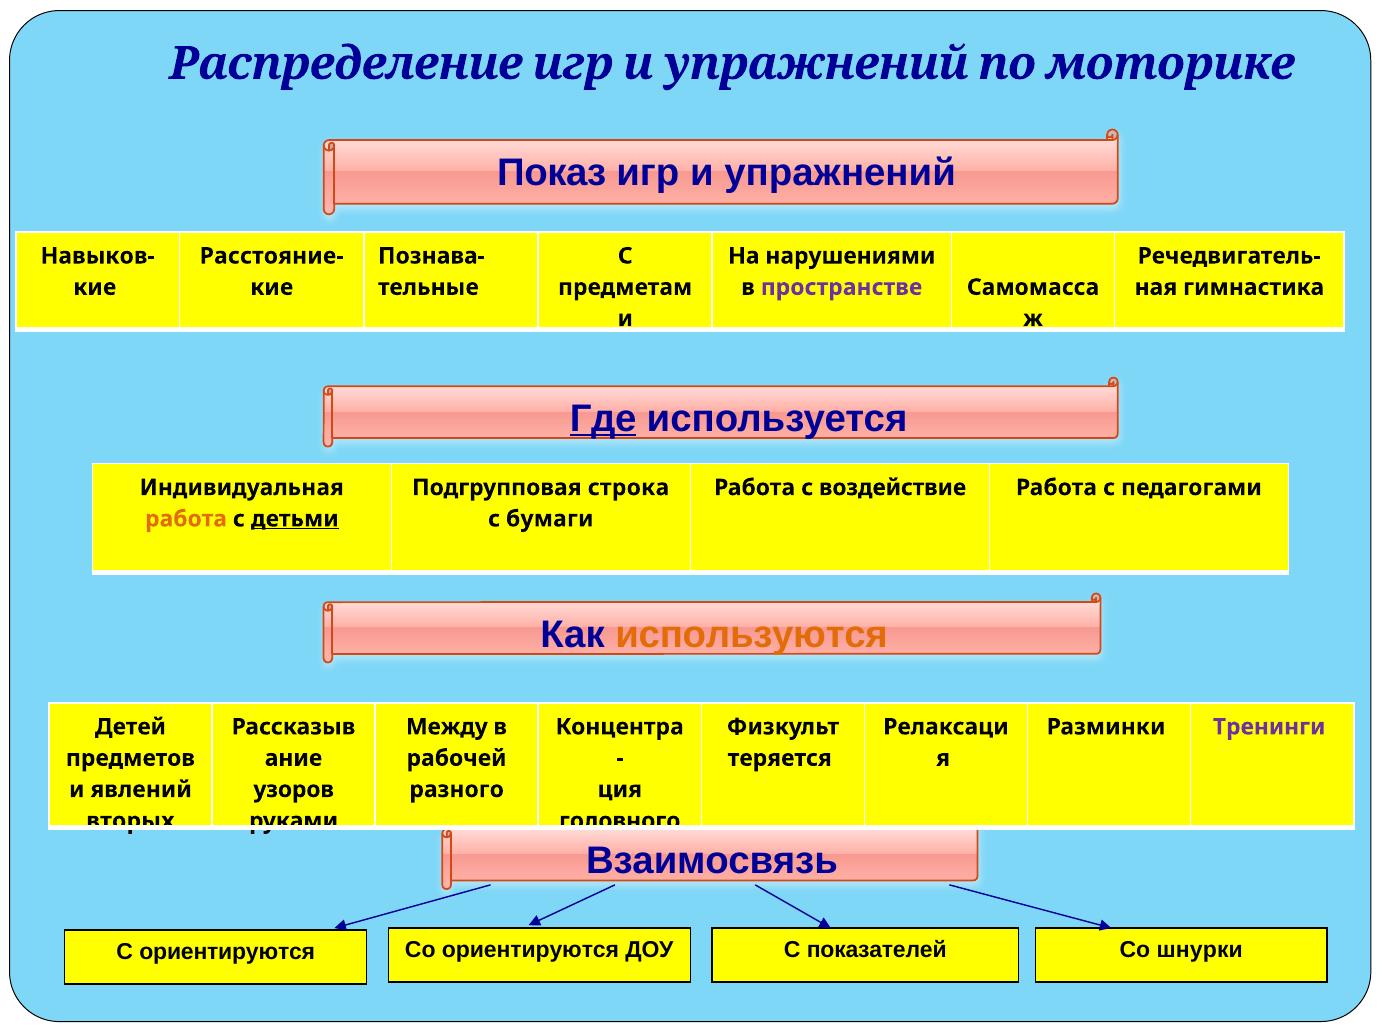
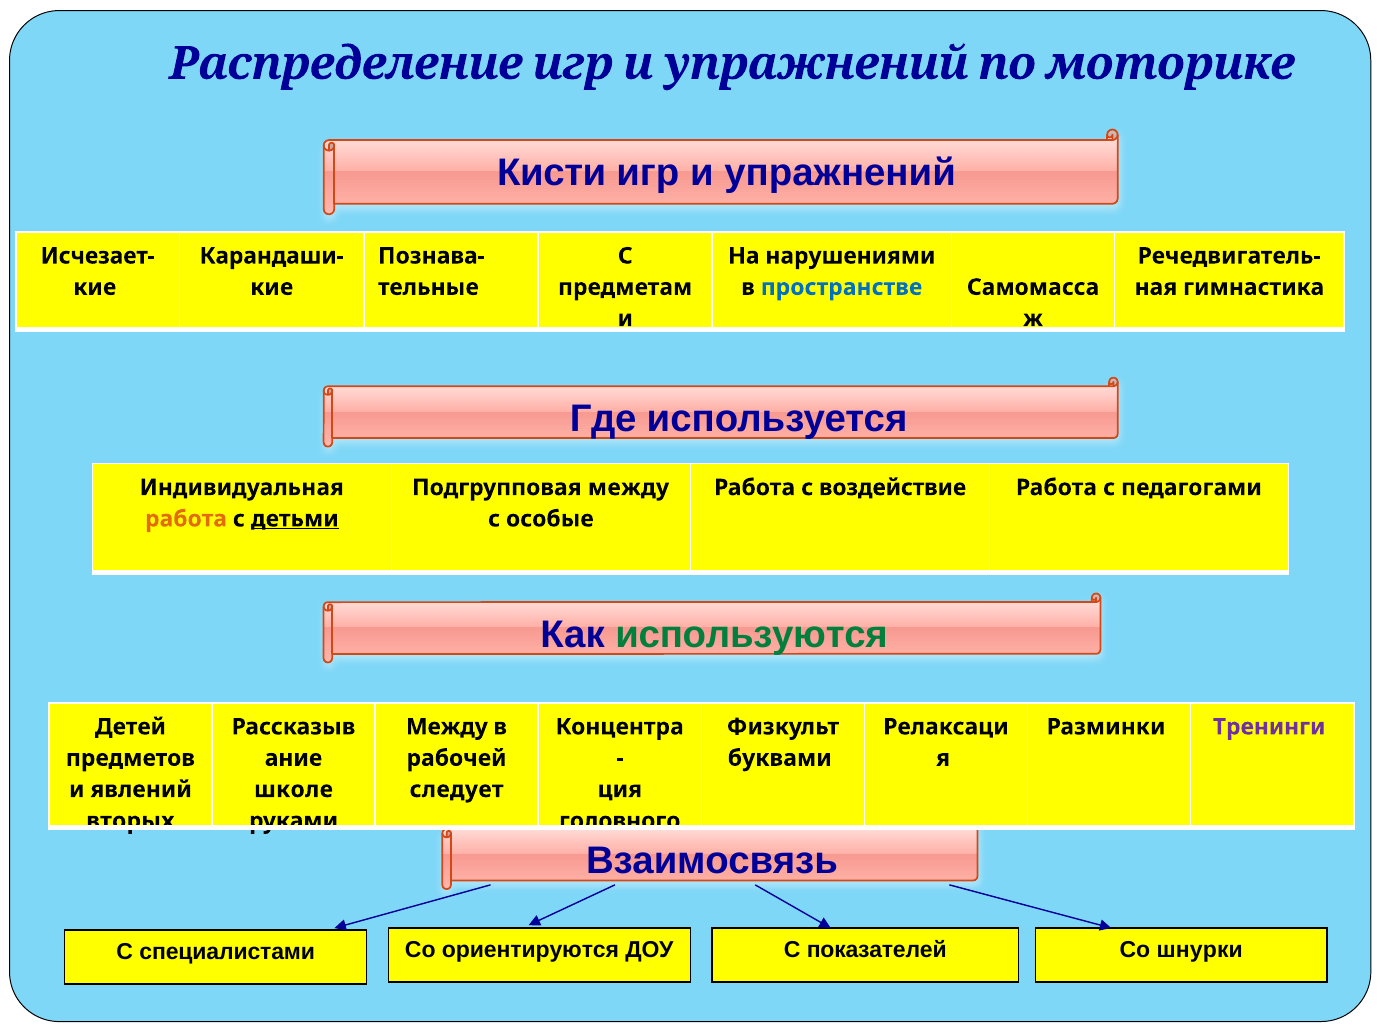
Показ: Показ -> Кисти (552, 173)
Навыков-: Навыков- -> Исчезает- (98, 256)
Расстояние-: Расстояние- -> Карандаши- (272, 256)
пространстве colour: purple -> blue (842, 287)
Где underline: present -> none (603, 419)
Подгрупповая строка: строка -> между (628, 487)
бумаги: бумаги -> особые (550, 519)
используются colour: orange -> green (752, 634)
теряется: теряется -> буквами (780, 758)
узоров: узоров -> школе (293, 789)
разного: разного -> следует (457, 789)
С ориентируются: ориентируются -> специалистами (227, 952)
